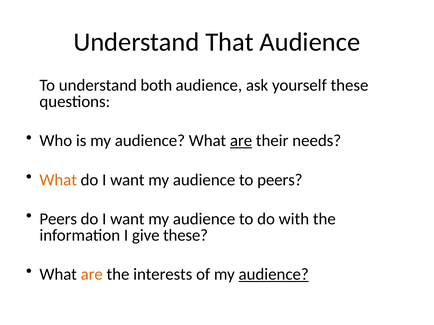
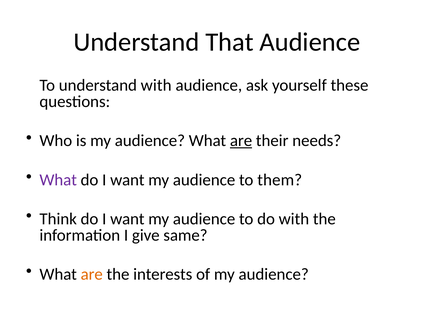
understand both: both -> with (156, 86)
What colour: orange -> purple (58, 180)
to peers: peers -> them (280, 180)
Peers: Peers -> Think (58, 219)
give these: these -> same (185, 236)
audience underline: present -> none (274, 275)
